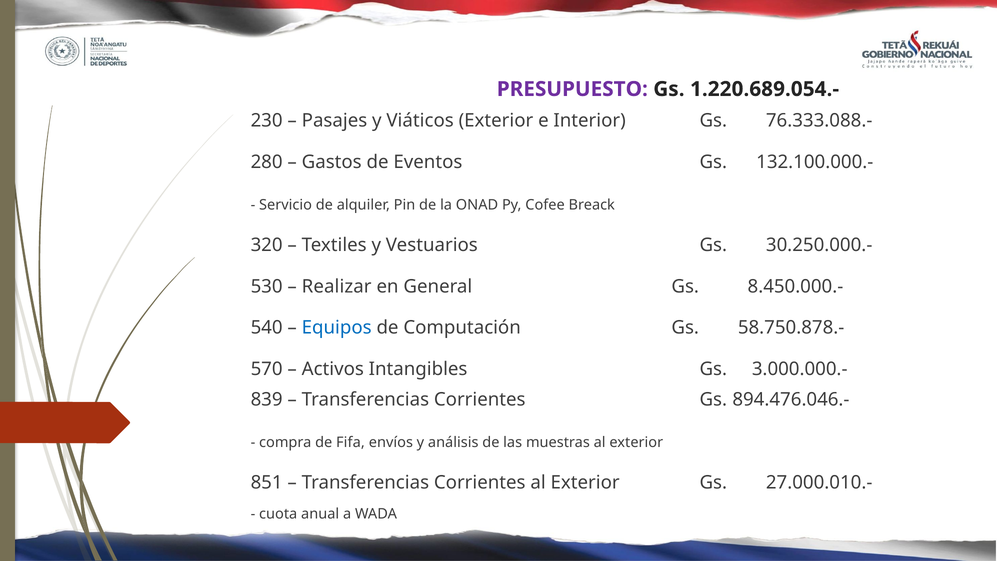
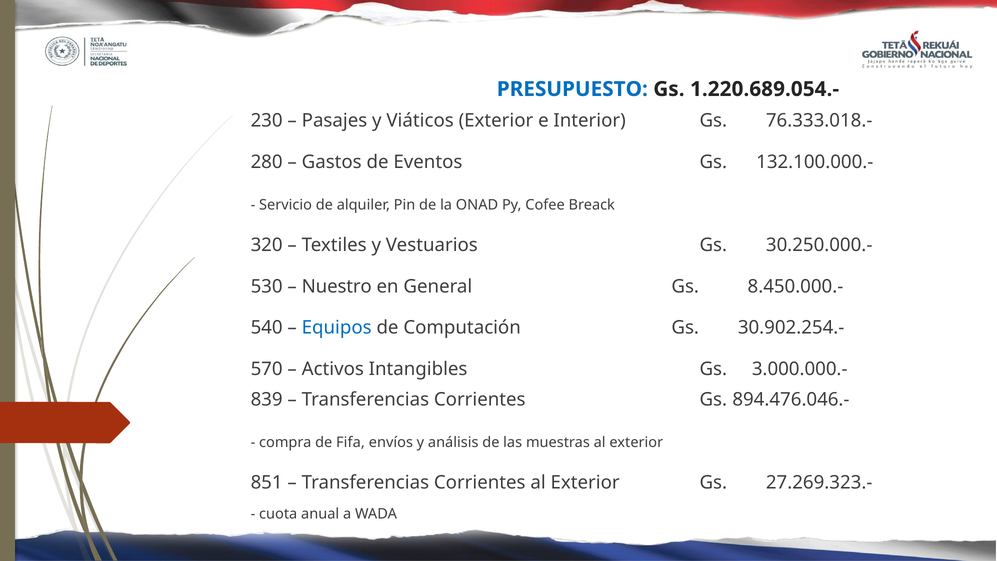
PRESUPUESTO colour: purple -> blue (572, 89)
76.333.088.-: 76.333.088.- -> 76.333.018.- (819, 120)
Realizar: Realizar -> Nuestro (337, 286)
58.750.878.-: 58.750.878.- -> 30.902.254.- (791, 328)
27.000.010.-: 27.000.010.- -> 27.269.323.- (819, 482)
